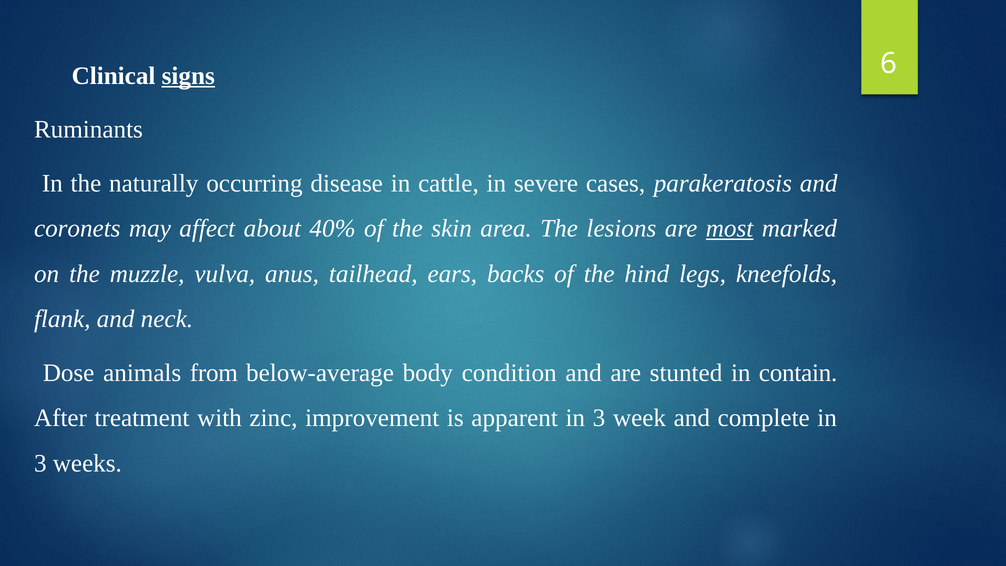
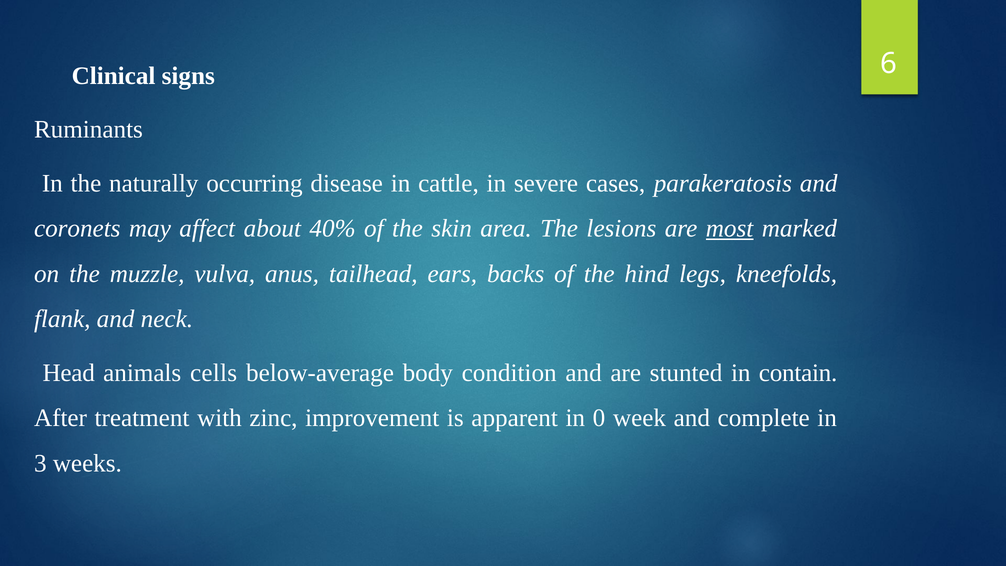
signs underline: present -> none (188, 76)
Dose: Dose -> Head (69, 373)
from: from -> cells (214, 373)
apparent in 3: 3 -> 0 (599, 418)
